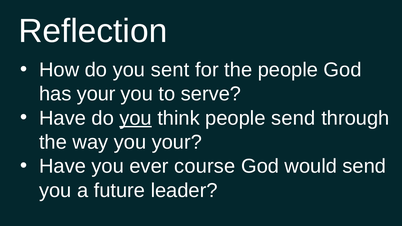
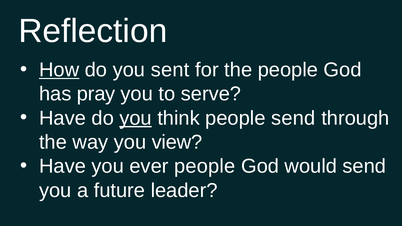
How underline: none -> present (59, 70)
has your: your -> pray (96, 94)
you your: your -> view (177, 142)
ever course: course -> people (205, 166)
